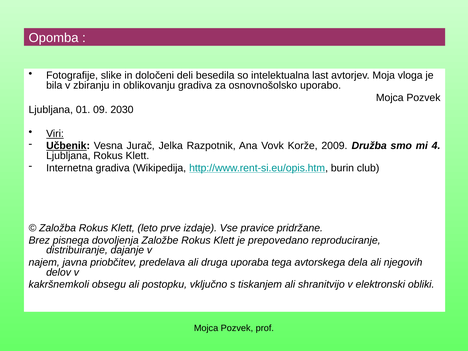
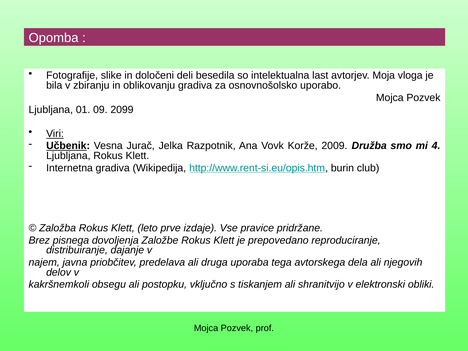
2030: 2030 -> 2099 (122, 110)
